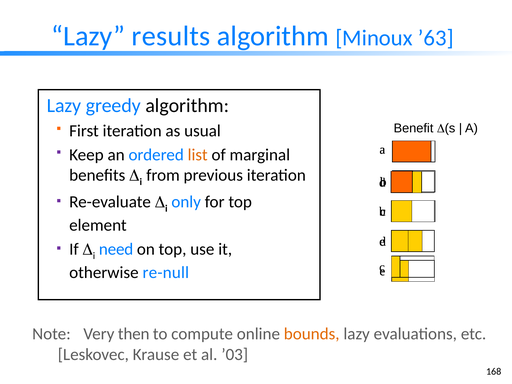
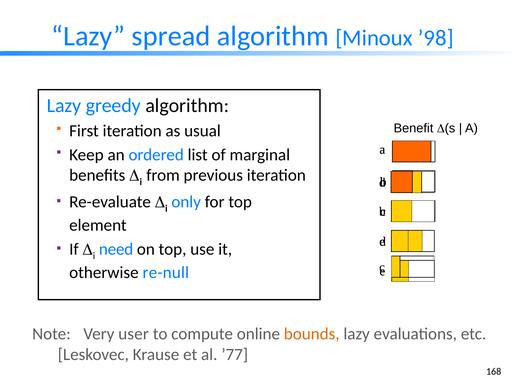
results: results -> spread (171, 36)
’63: ’63 -> ’98 (436, 38)
list colour: orange -> black (198, 155)
then: then -> user (134, 334)
’03: ’03 -> ’77 (235, 354)
